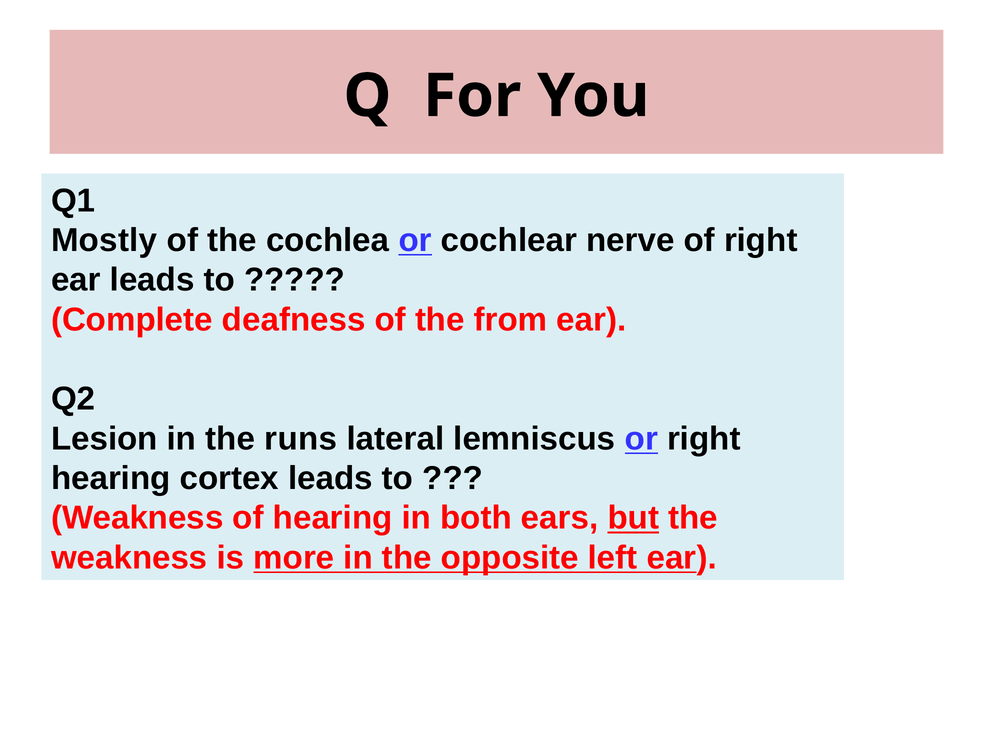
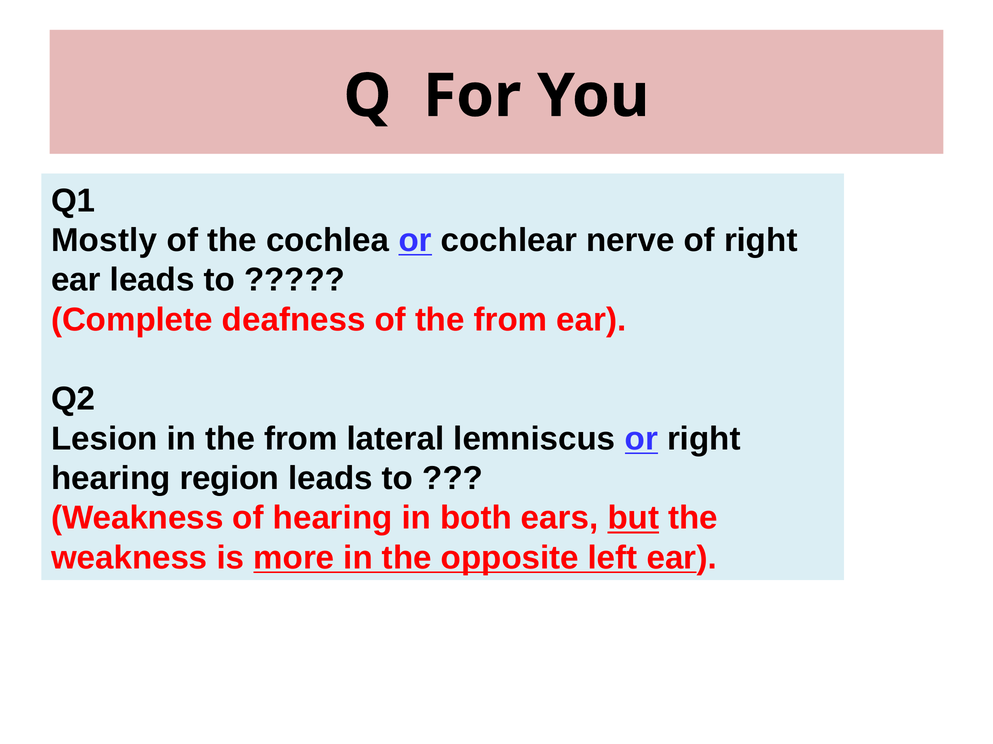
in the runs: runs -> from (301, 439)
cortex: cortex -> region (229, 479)
